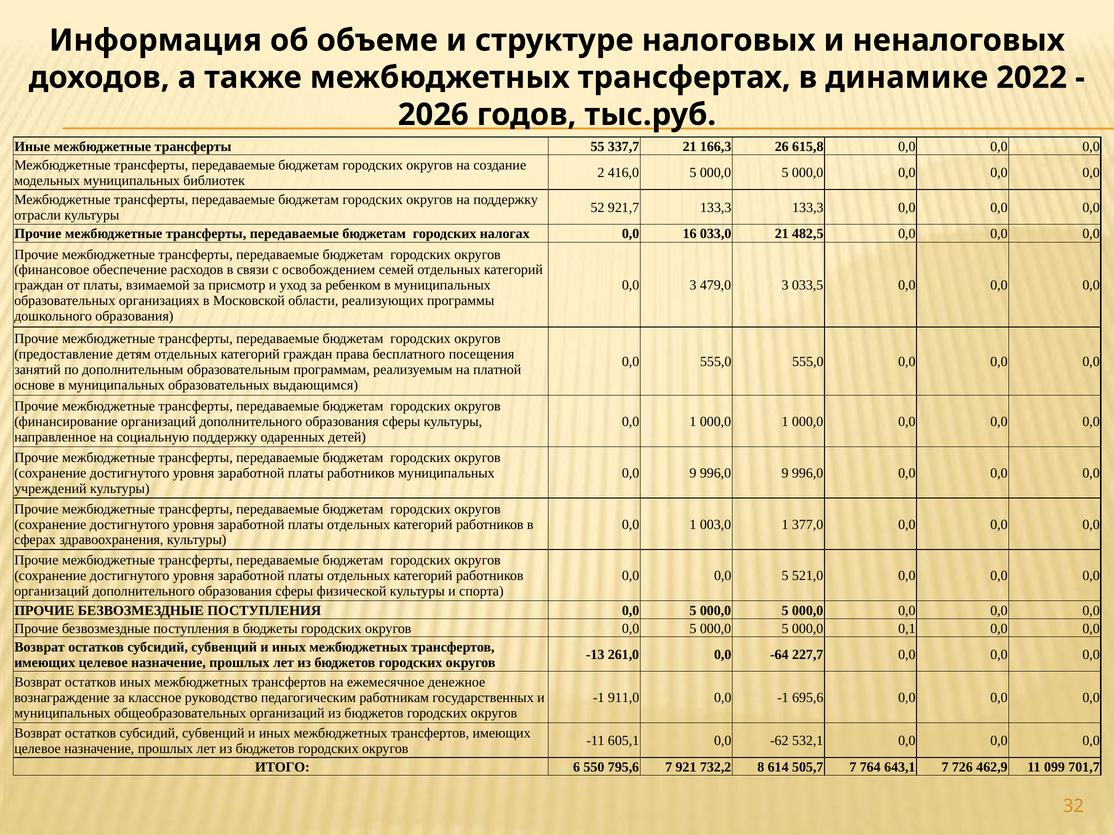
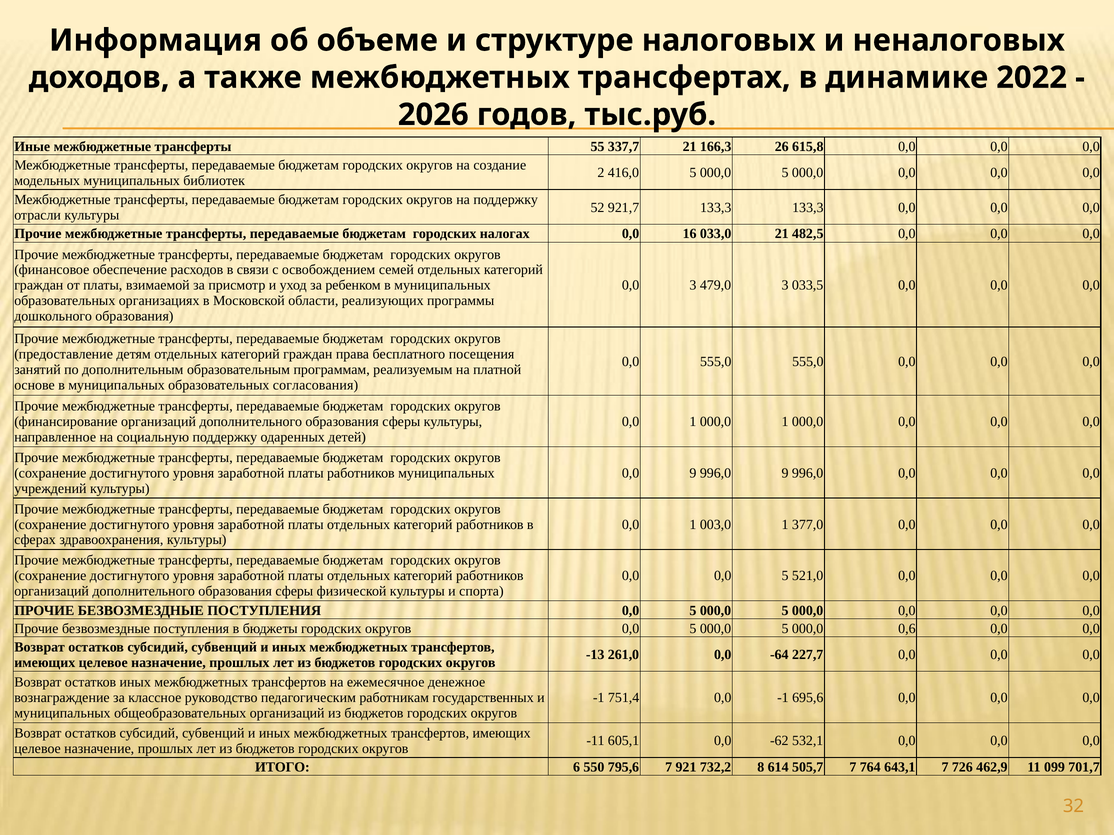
выдающимся: выдающимся -> согласования (316, 385)
0,1: 0,1 -> 0,6 (907, 629)
911,0: 911,0 -> 751,4 (624, 698)
